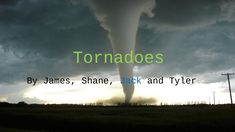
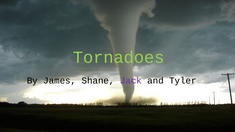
Jack colour: blue -> purple (131, 81)
